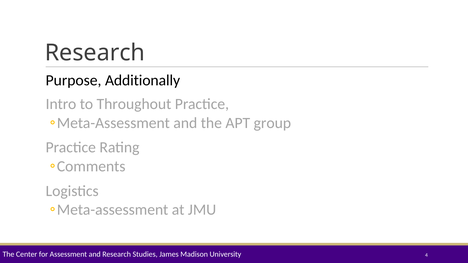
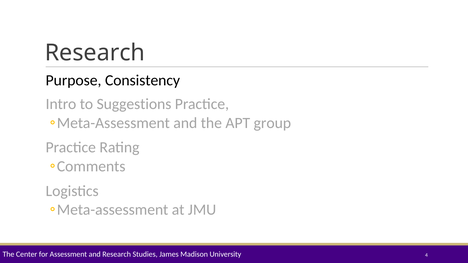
Additionally: Additionally -> Consistency (143, 81)
Throughout: Throughout -> Suggestions (134, 104)
